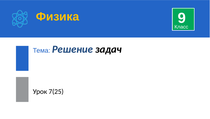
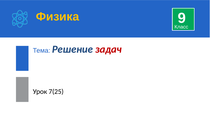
задач colour: black -> red (109, 49)
